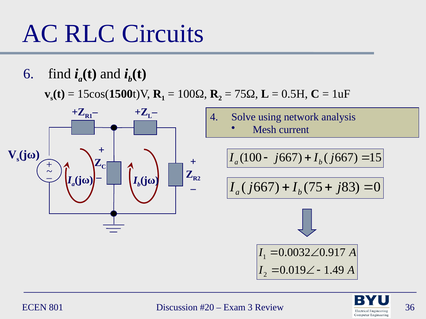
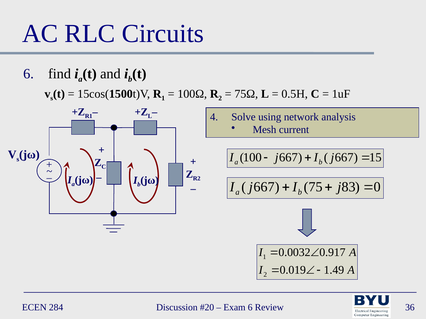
801: 801 -> 284 (56, 308)
Exam 3: 3 -> 6 (250, 308)
